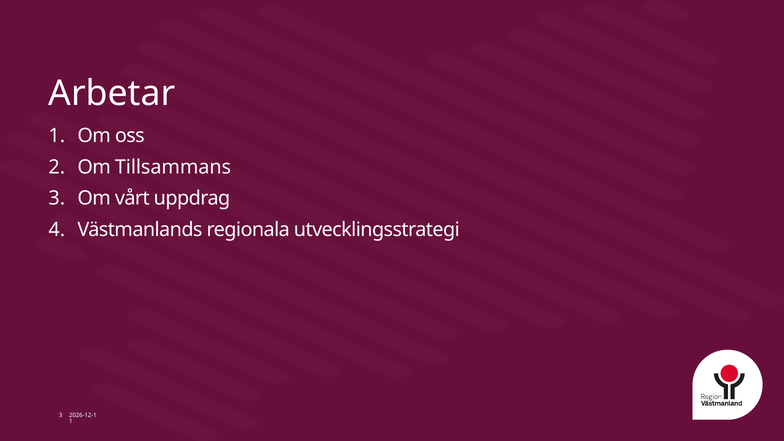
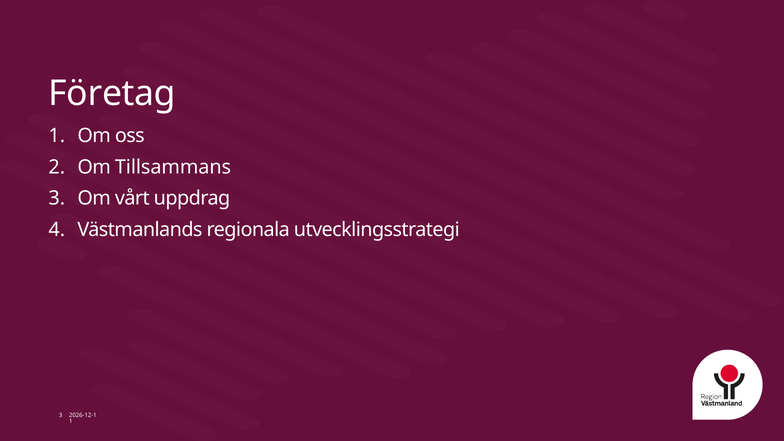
Arbetar: Arbetar -> Företag (112, 93)
